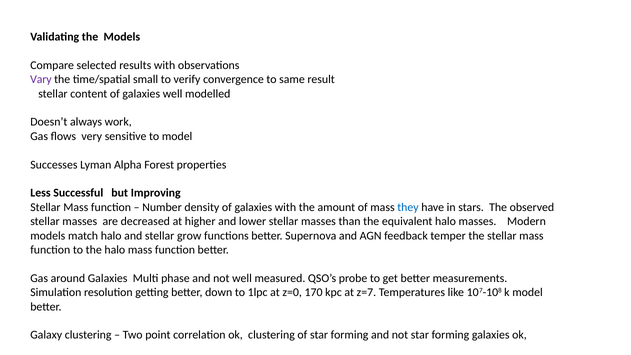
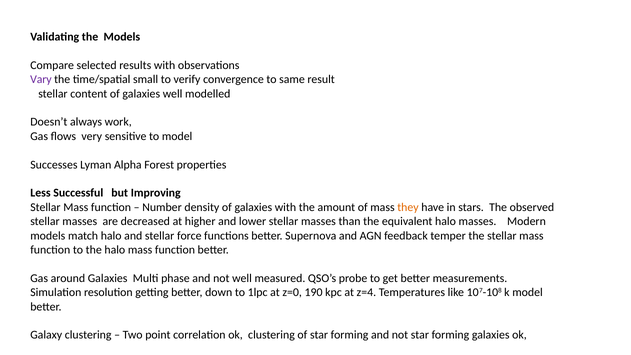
they colour: blue -> orange (408, 207)
grow: grow -> force (189, 236)
170: 170 -> 190 (314, 292)
z=7: z=7 -> z=4 (366, 292)
